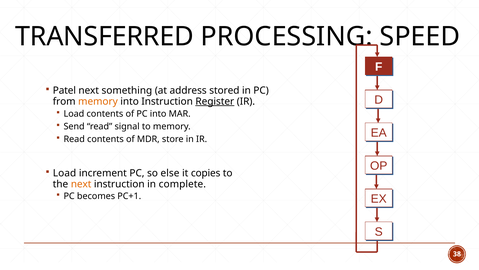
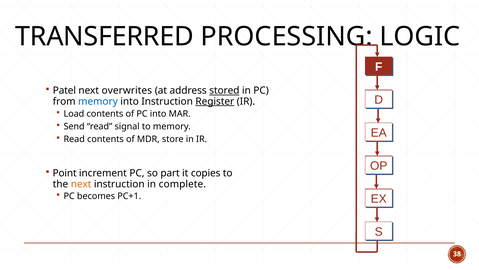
SPEED: SPEED -> LOGIC (420, 37)
something: something -> overwrites (127, 90)
stored underline: none -> present (224, 90)
memory colour: orange -> blue (98, 101)
Load: Load -> Point (65, 173)
else: else -> part (170, 173)
